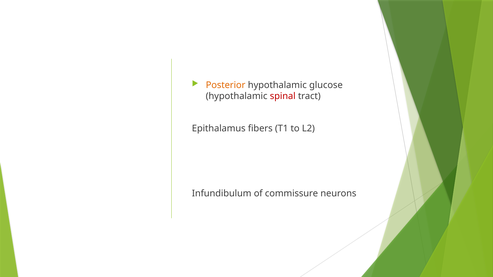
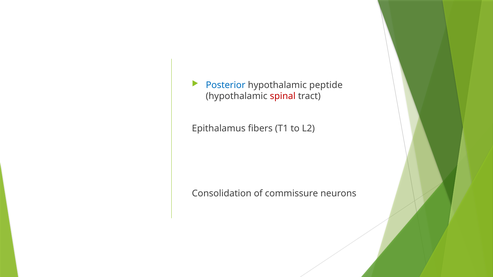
Posterior colour: orange -> blue (226, 85)
glucose: glucose -> peptide (326, 85)
Infundibulum: Infundibulum -> Consolidation (222, 194)
